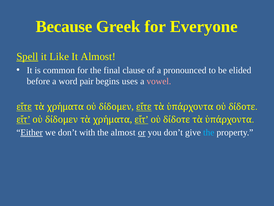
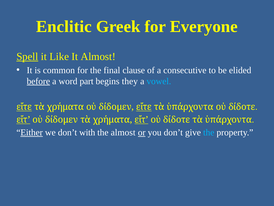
Because: Because -> Enclitic (64, 27)
pronounced: pronounced -> consecutive (185, 70)
before underline: none -> present (38, 81)
pair: pair -> part (87, 81)
uses: uses -> they (130, 81)
vowel colour: pink -> light blue (159, 81)
